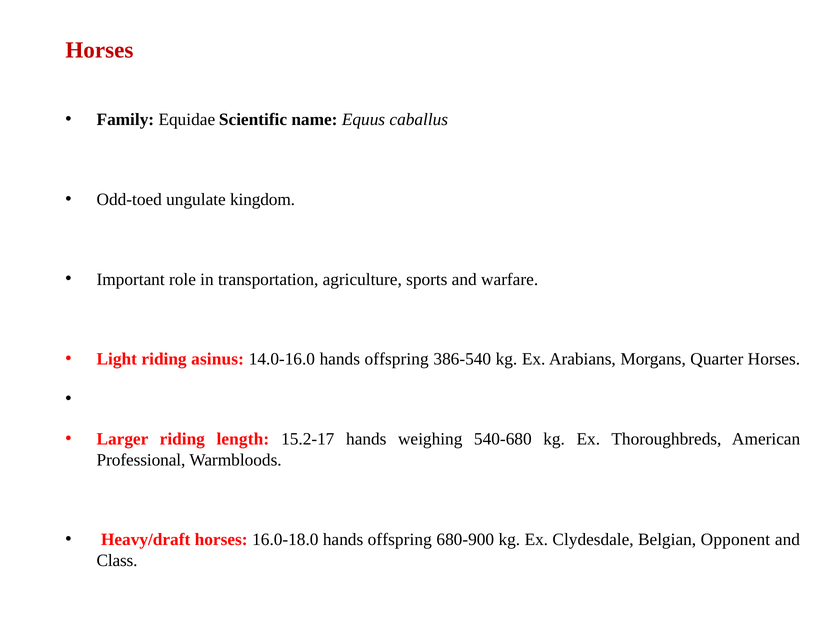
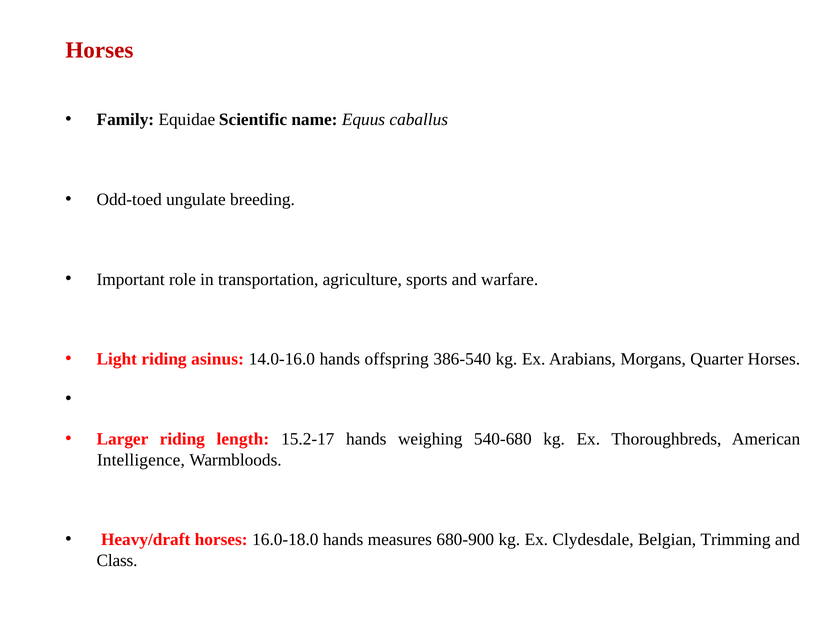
kingdom: kingdom -> breeding (262, 200)
Professional: Professional -> Intelligence (141, 460)
16.0-18.0 hands offspring: offspring -> measures (400, 540)
Opponent: Opponent -> Trimming (736, 540)
